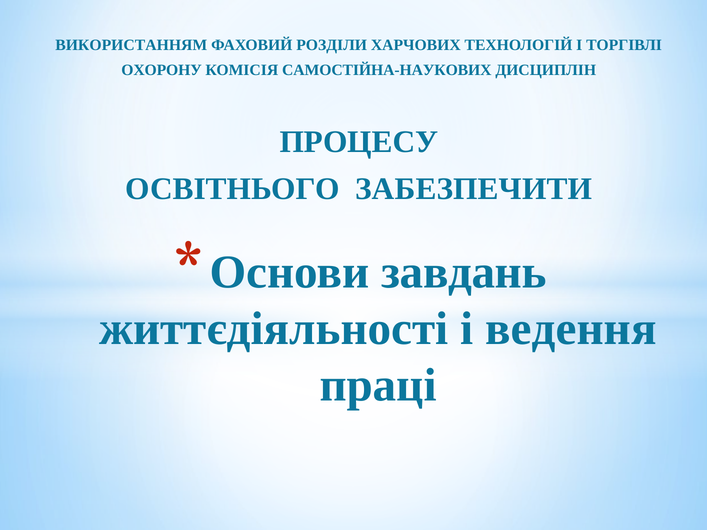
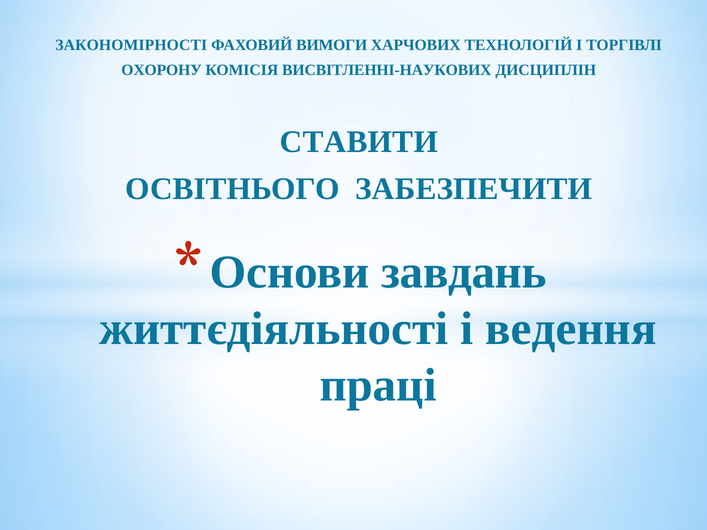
ВИКОРИСТАННЯМ: ВИКОРИСТАННЯМ -> ЗАКОНОМІРНОСТІ (131, 45)
РОЗДІЛИ: РОЗДІЛИ -> ВИМОГИ (332, 45)
САМОСТІЙНА-НАУКОВИХ: САМОСТІЙНА-НАУКОВИХ -> ВИСВІТЛЕННІ-НАУКОВИХ (387, 70)
ПРОЦЕСУ: ПРОЦЕСУ -> СТАВИТИ (359, 142)
